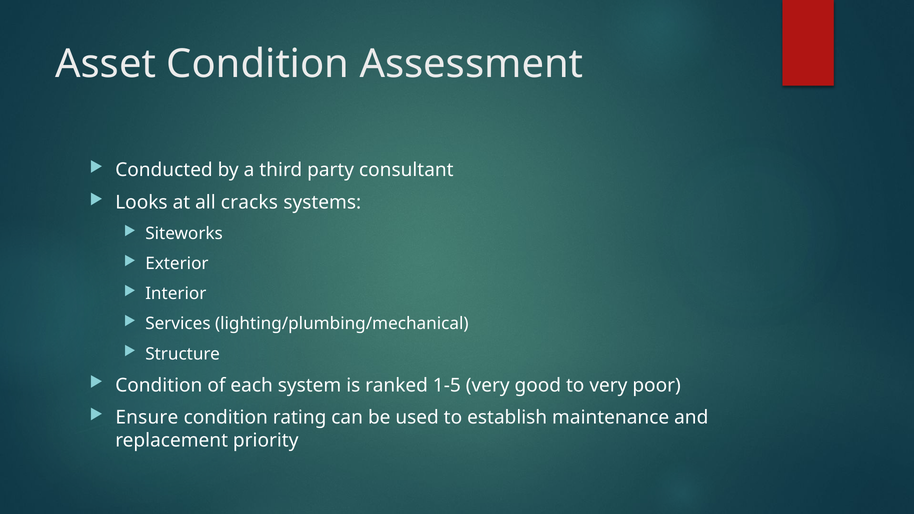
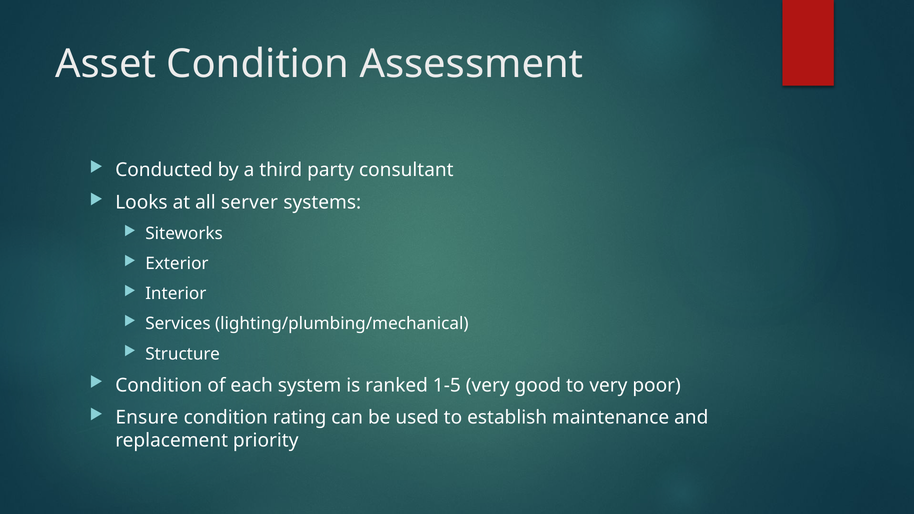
cracks: cracks -> server (249, 202)
